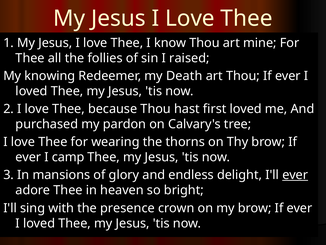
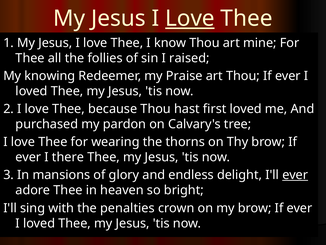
Love underline: none -> present (190, 18)
Death: Death -> Praise (184, 76)
camp: camp -> there (68, 157)
presence: presence -> penalties (127, 208)
